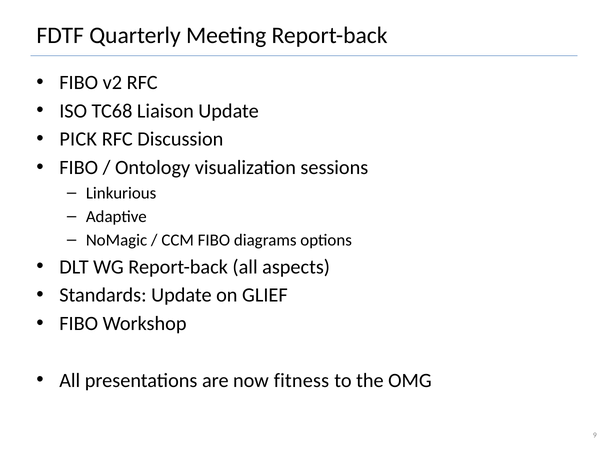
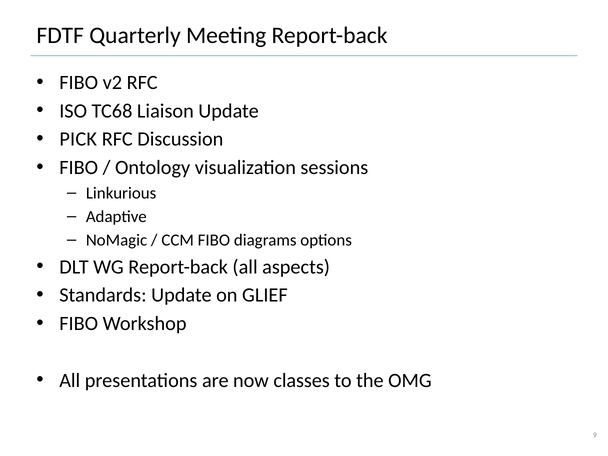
fitness: fitness -> classes (302, 380)
